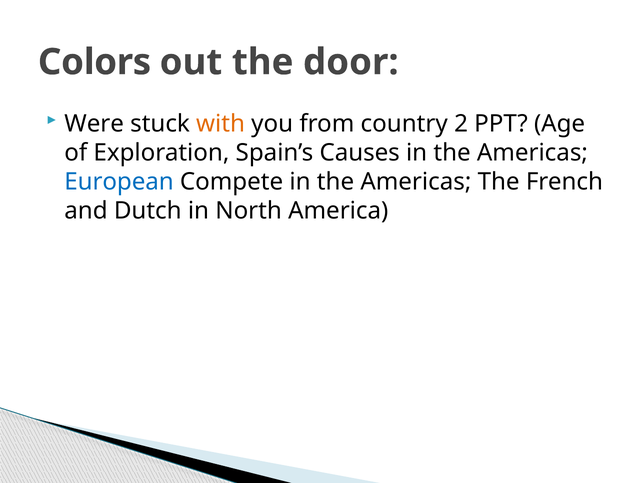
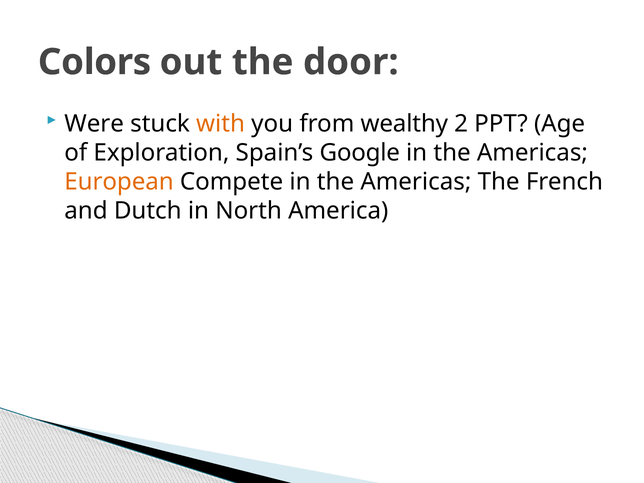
country: country -> wealthy (404, 124)
Causes: Causes -> Google (360, 153)
European colour: blue -> orange (119, 182)
